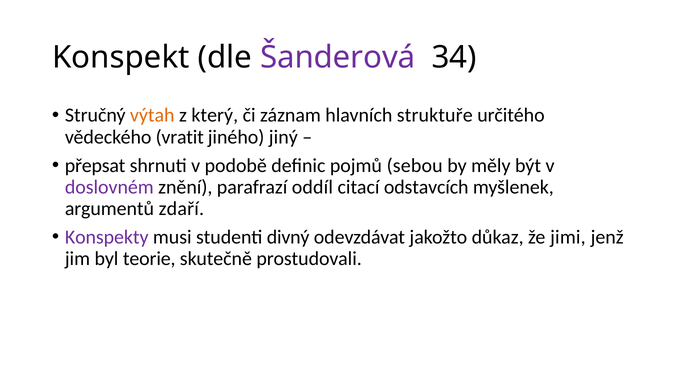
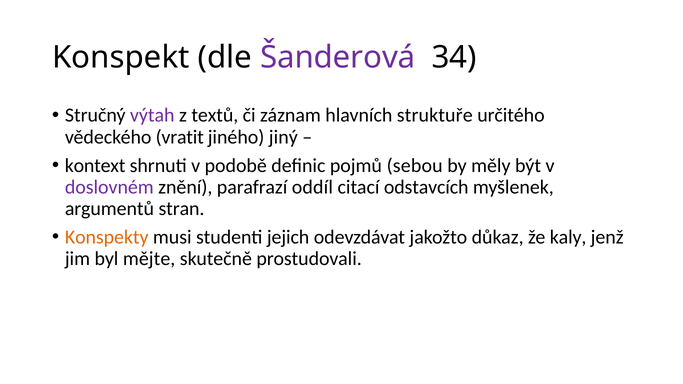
výtah colour: orange -> purple (152, 115)
který: který -> textů (215, 115)
přepsat: přepsat -> kontext (95, 166)
zdaří: zdaří -> stran (181, 209)
Konspekty colour: purple -> orange (107, 237)
divný: divný -> jejich (288, 237)
jimi: jimi -> kaly (568, 237)
teorie: teorie -> mějte (149, 259)
